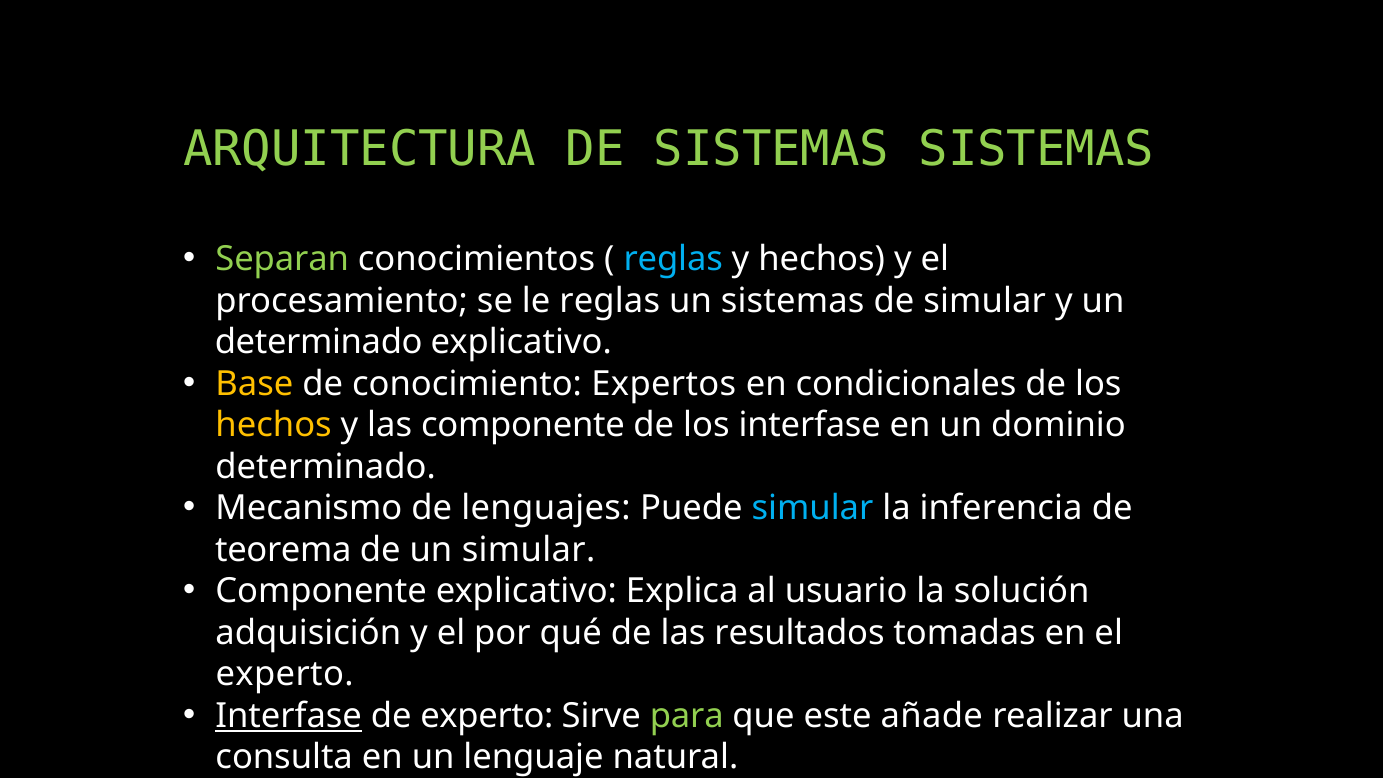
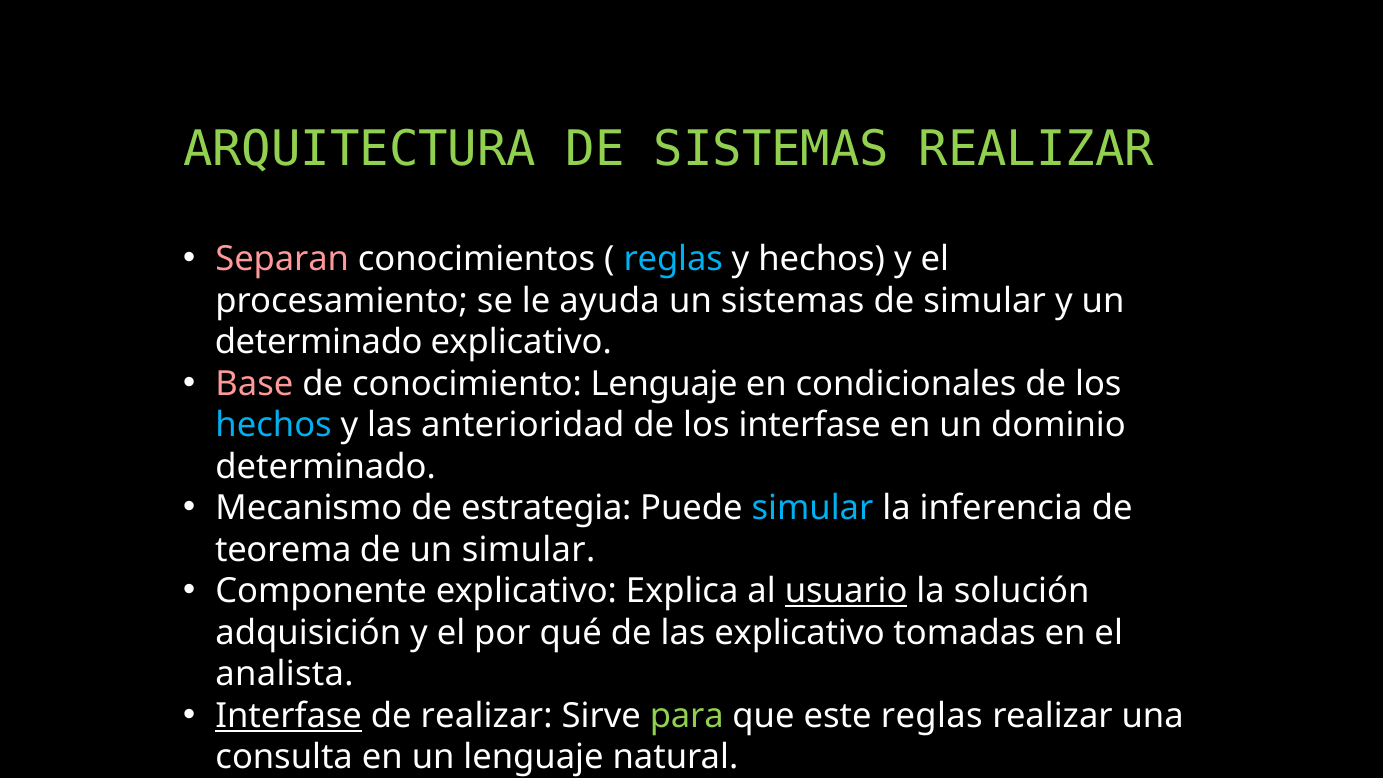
SISTEMAS SISTEMAS: SISTEMAS -> REALIZAR (1036, 150)
Separan colour: light green -> pink (282, 259)
le reglas: reglas -> ayuda (610, 301)
Base colour: yellow -> pink (254, 384)
conocimiento Expertos: Expertos -> Lenguaje (664, 384)
hechos colour: yellow -> light blue (274, 425)
las componente: componente -> anterioridad (523, 425)
lenguajes: lenguajes -> estrategia (546, 508)
usuario underline: none -> present (846, 591)
las resultados: resultados -> explicativo (800, 633)
experto: experto -> analista (285, 674)
de experto: experto -> realizar (487, 716)
este añade: añade -> reglas (932, 716)
